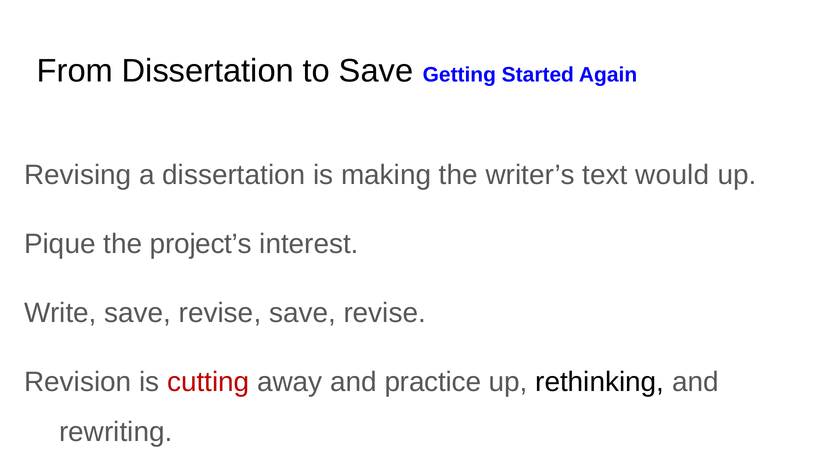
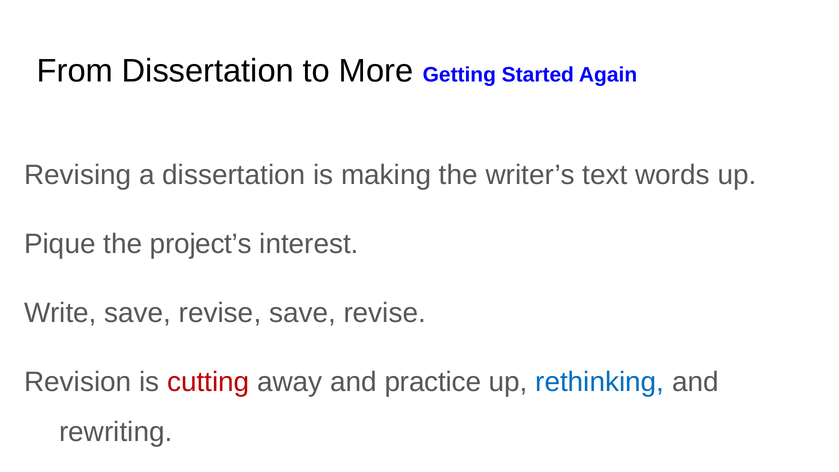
to Save: Save -> More (376, 71)
would: would -> words (673, 175)
rethinking colour: black -> blue (600, 382)
